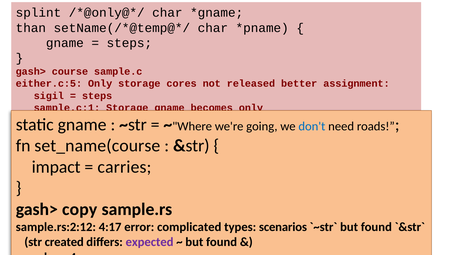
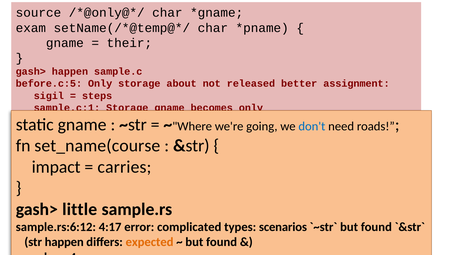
splint: splint -> source (38, 13)
than: than -> exam (31, 28)
steps: steps -> their (129, 43)
gash> course: course -> happen (70, 72)
either.c:5: either.c:5 -> before.c:5 (49, 84)
cores: cores -> about (182, 84)
copy: copy -> little (80, 210)
sample.rs:2:12: sample.rs:2:12 -> sample.rs:6:12 (56, 227)
str created: created -> happen (64, 242)
expected colour: purple -> orange (150, 242)
